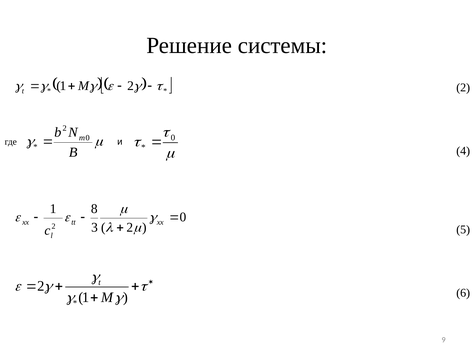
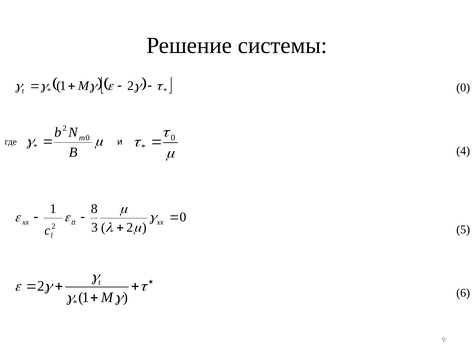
2: 2 -> 0 (463, 87)
